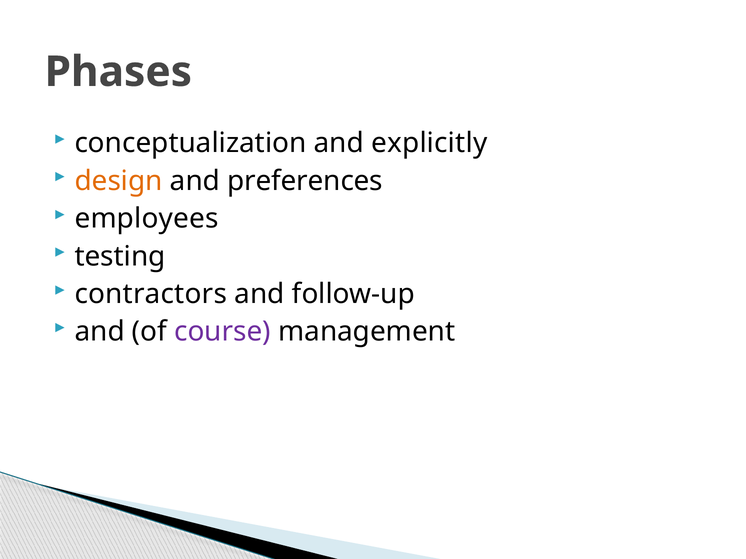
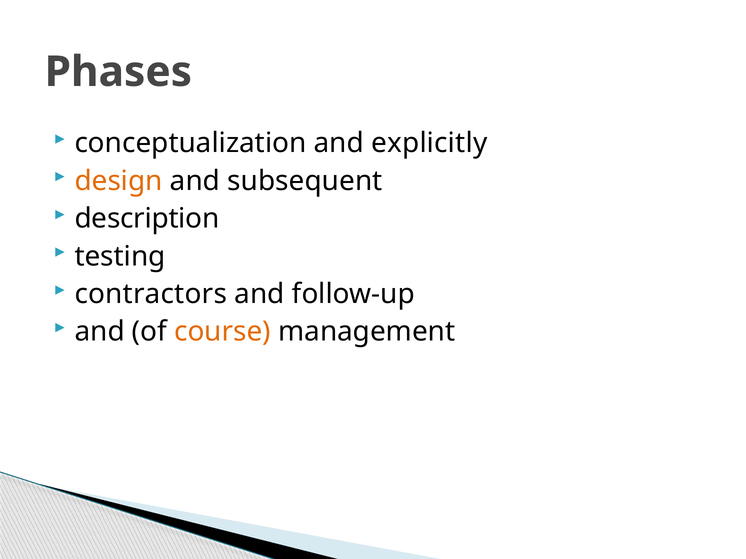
preferences: preferences -> subsequent (305, 181)
employees: employees -> description (147, 219)
course colour: purple -> orange (222, 332)
